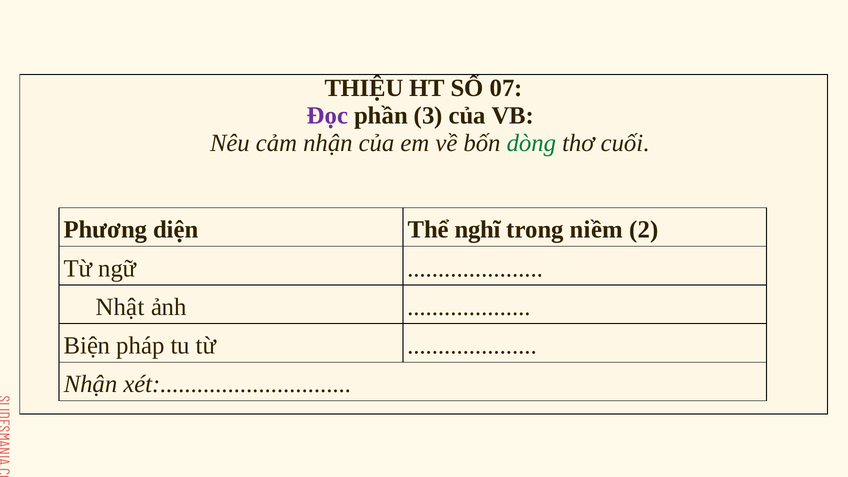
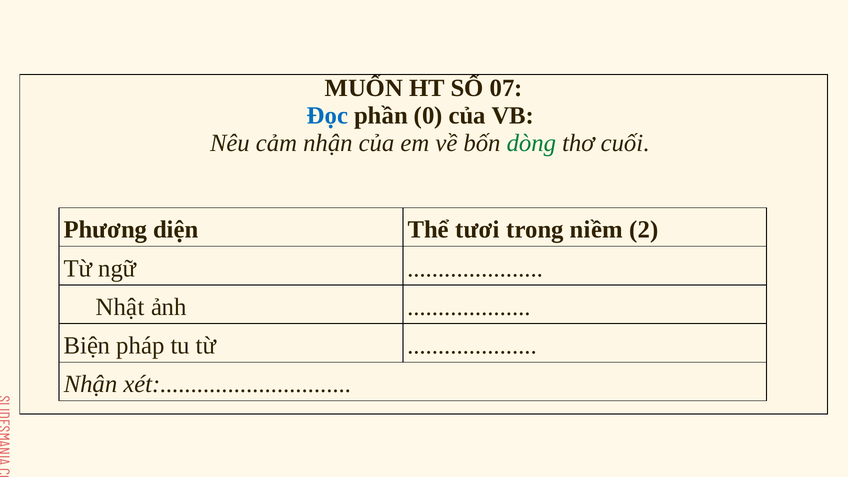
THIỆU: THIỆU -> MUỐN (364, 88)
Đọc colour: purple -> blue (328, 116)
3: 3 -> 0 (428, 116)
nghĩ: nghĩ -> tươi (478, 230)
